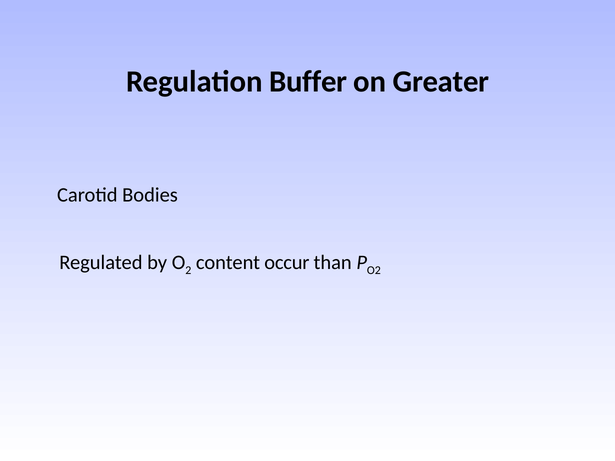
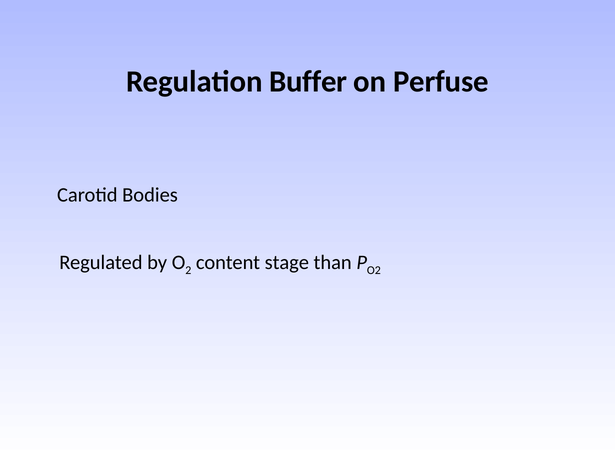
Greater: Greater -> Perfuse (441, 82)
occur: occur -> stage (287, 263)
